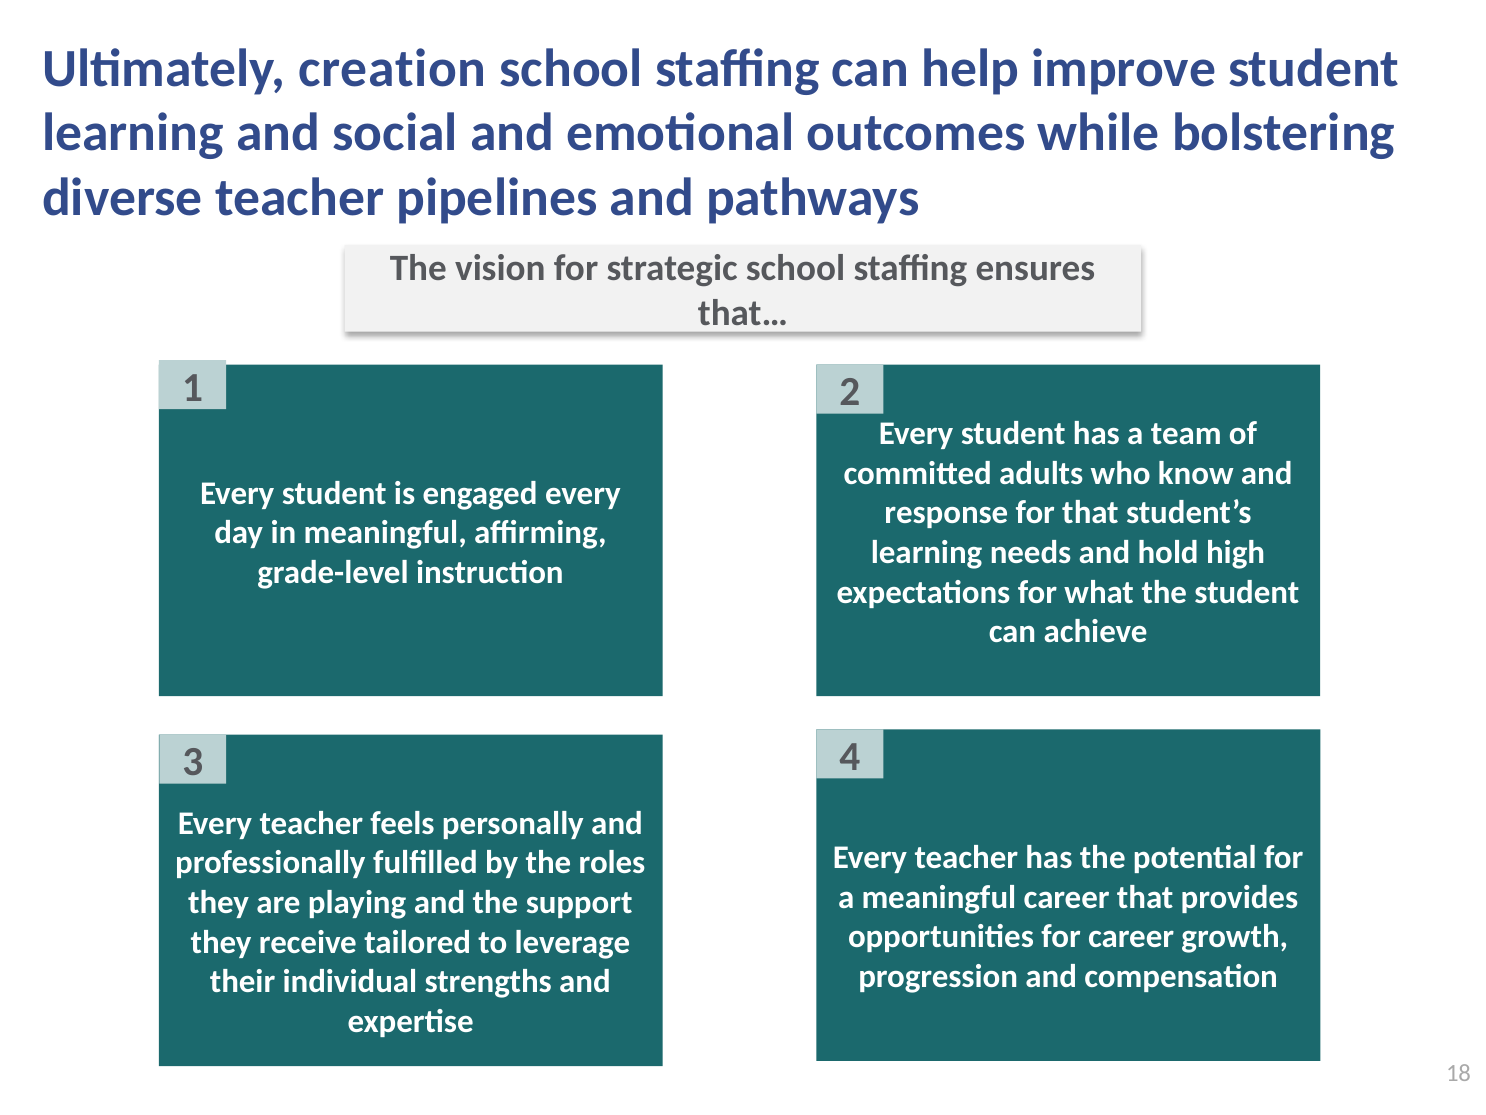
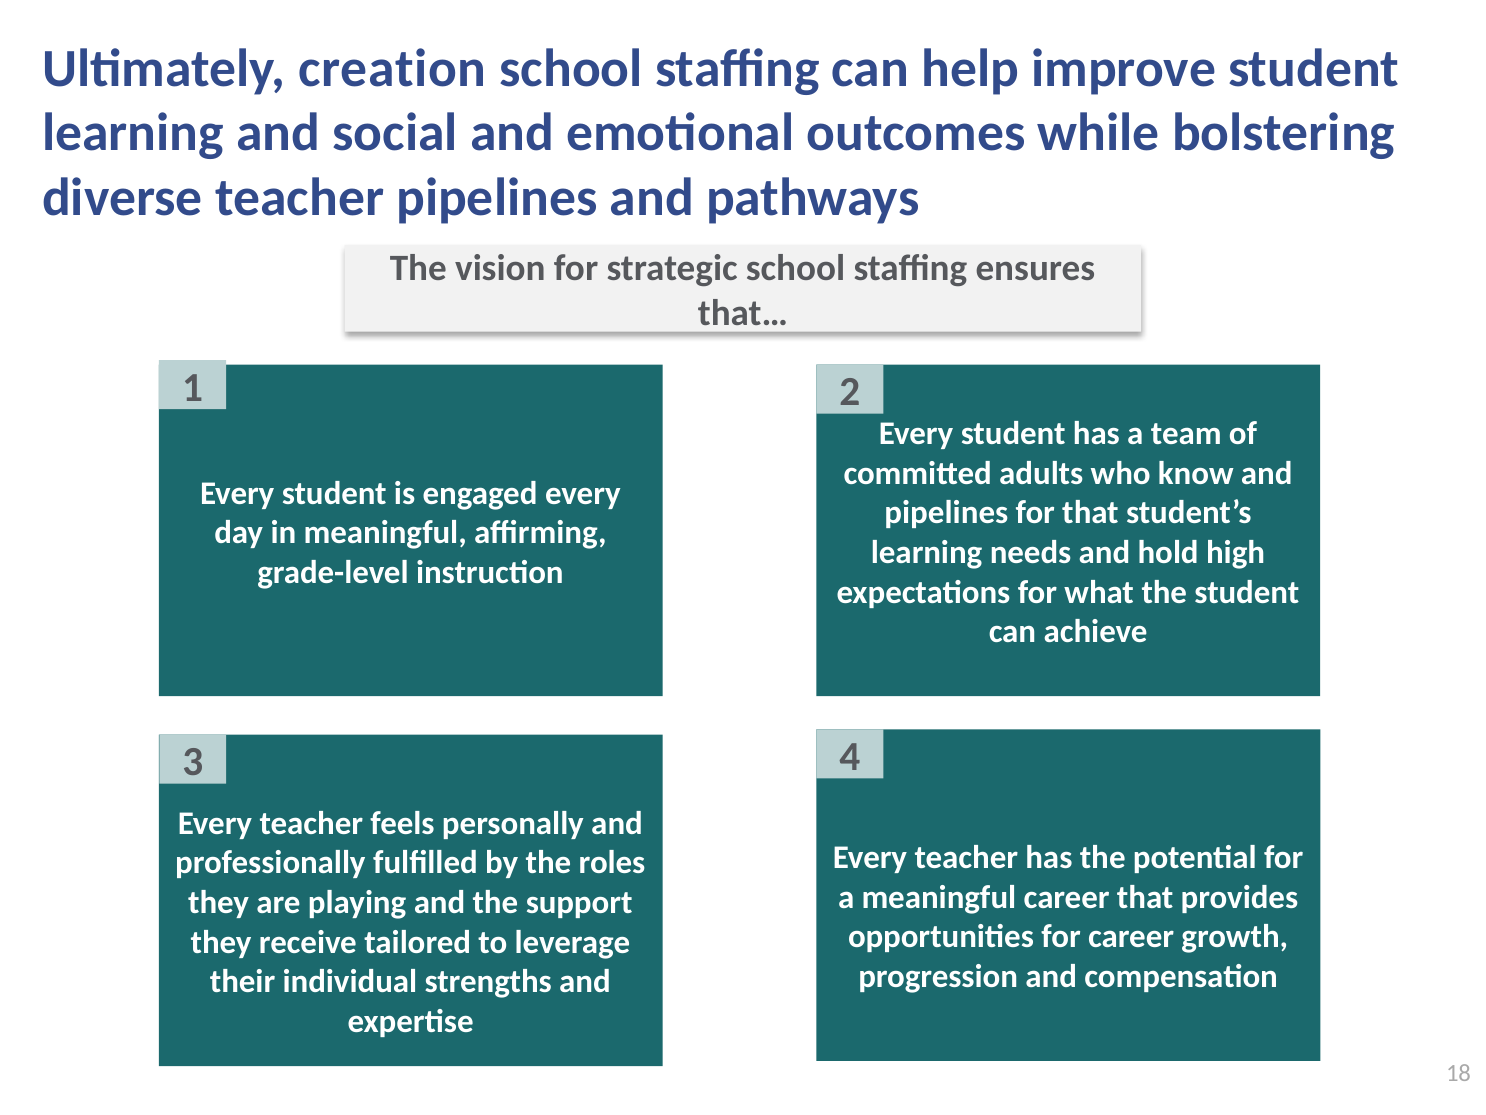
response: response -> pipelines (946, 513)
